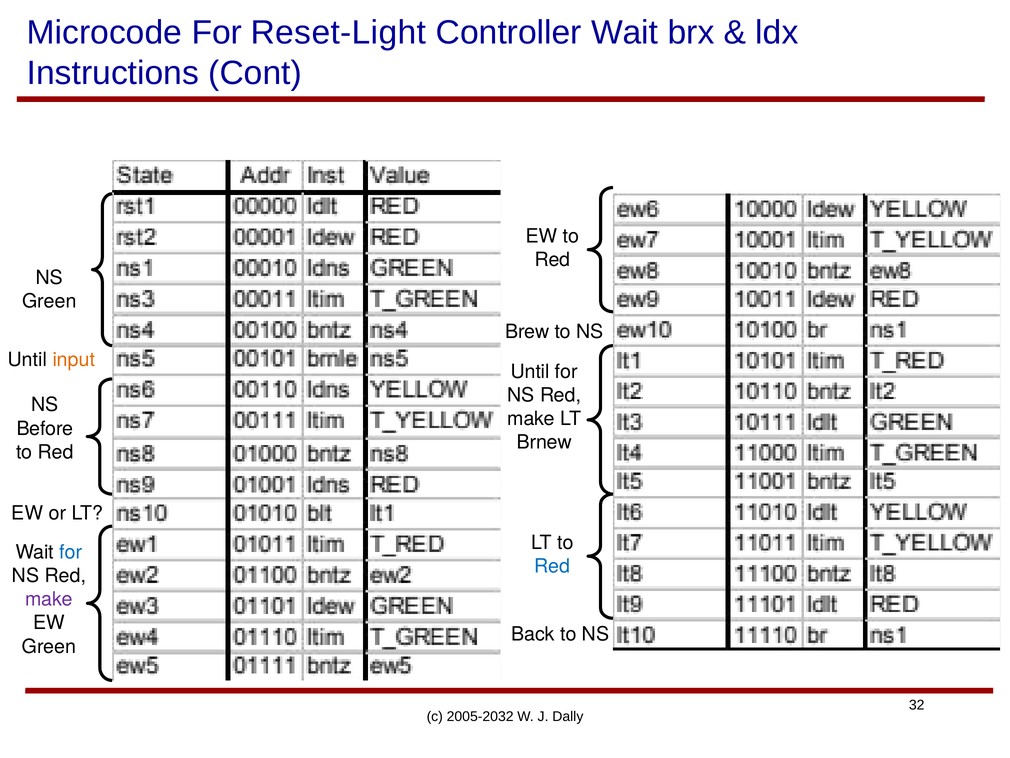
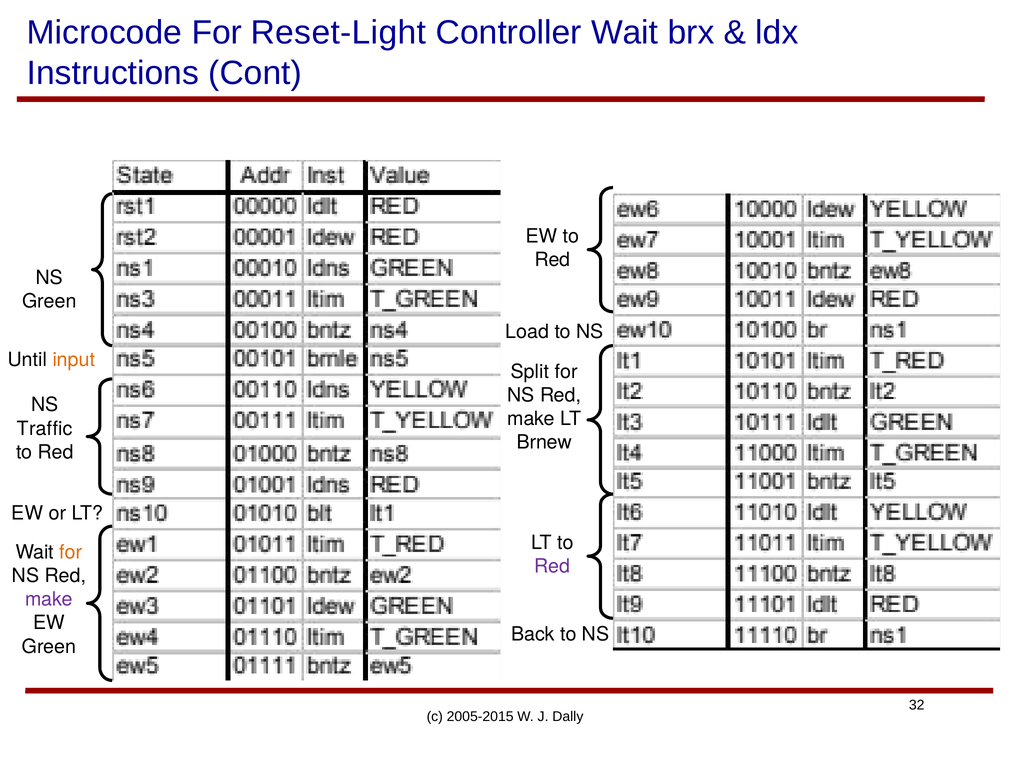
Brew: Brew -> Load (527, 332)
Until: Until -> Split (530, 371)
Before: Before -> Traffic (45, 428)
for colour: blue -> orange (71, 552)
Red colour: blue -> purple (552, 566)
2005-2032: 2005-2032 -> 2005-2015 (480, 716)
